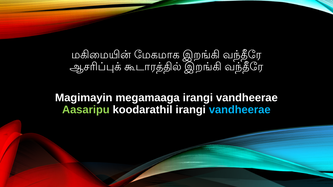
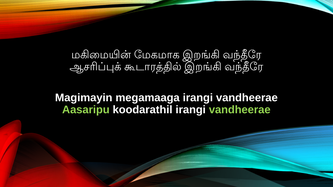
vandheerae colour: light blue -> light green (240, 110)
